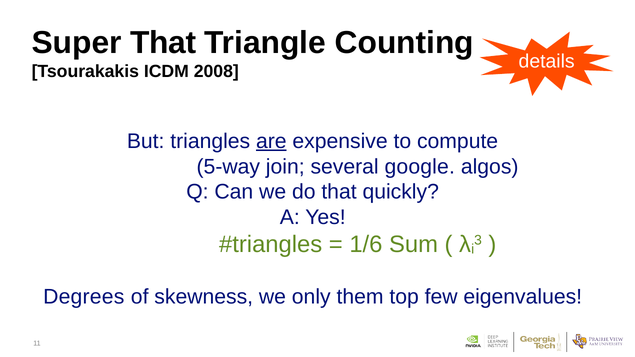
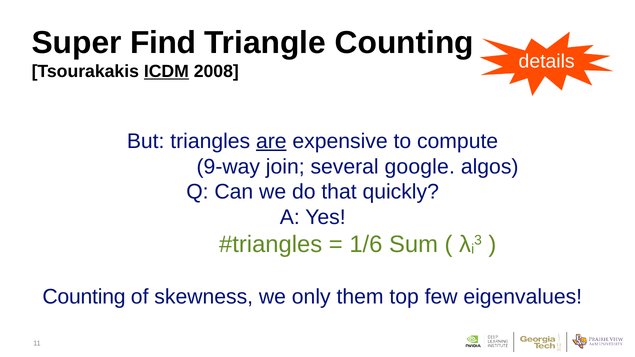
Super That: That -> Find (163, 43)
ICDM underline: none -> present (166, 71)
5-way: 5-way -> 9-way (228, 167)
Degrees: Degrees -> Counting (84, 297)
